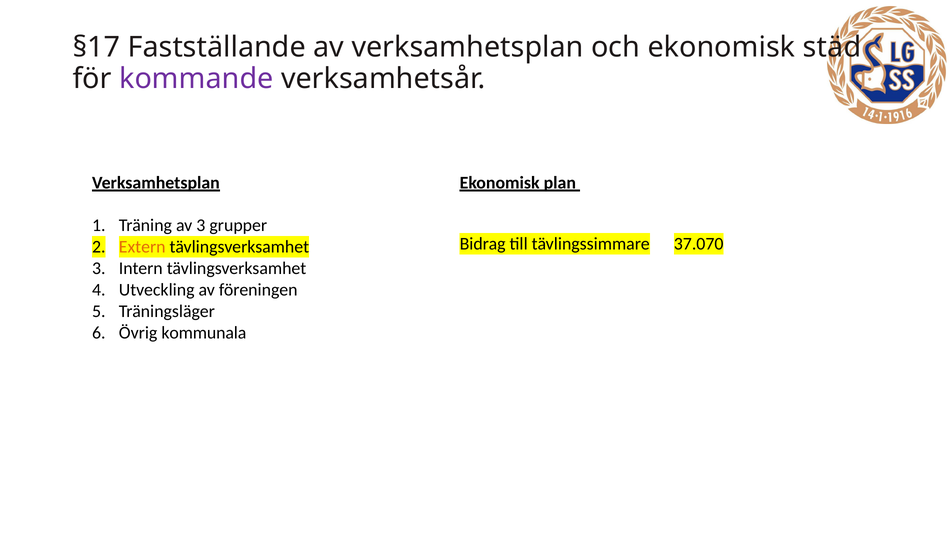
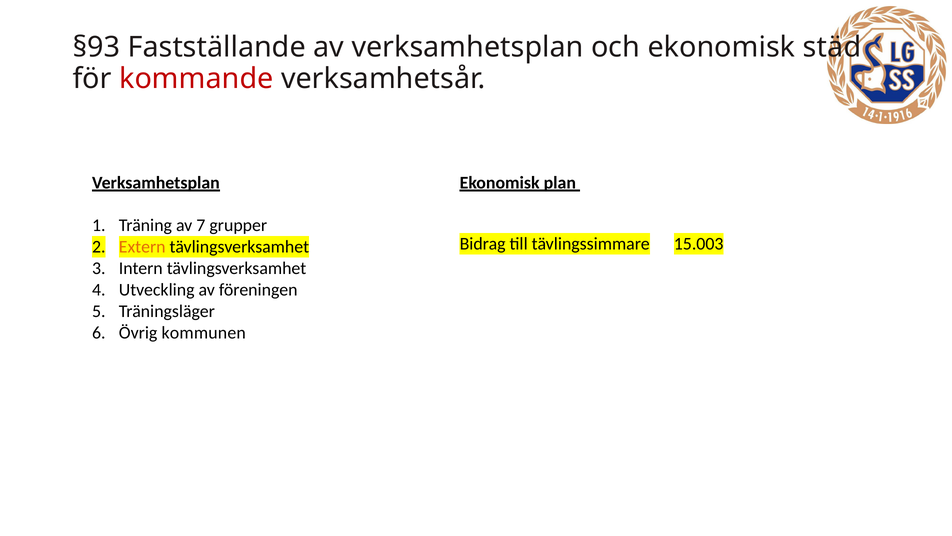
§17: §17 -> §93 (96, 47)
kommande colour: purple -> red (196, 78)
av 3: 3 -> 7 (201, 225)
37.070: 37.070 -> 15.003 (699, 244)
kommunala: kommunala -> kommunen (204, 332)
